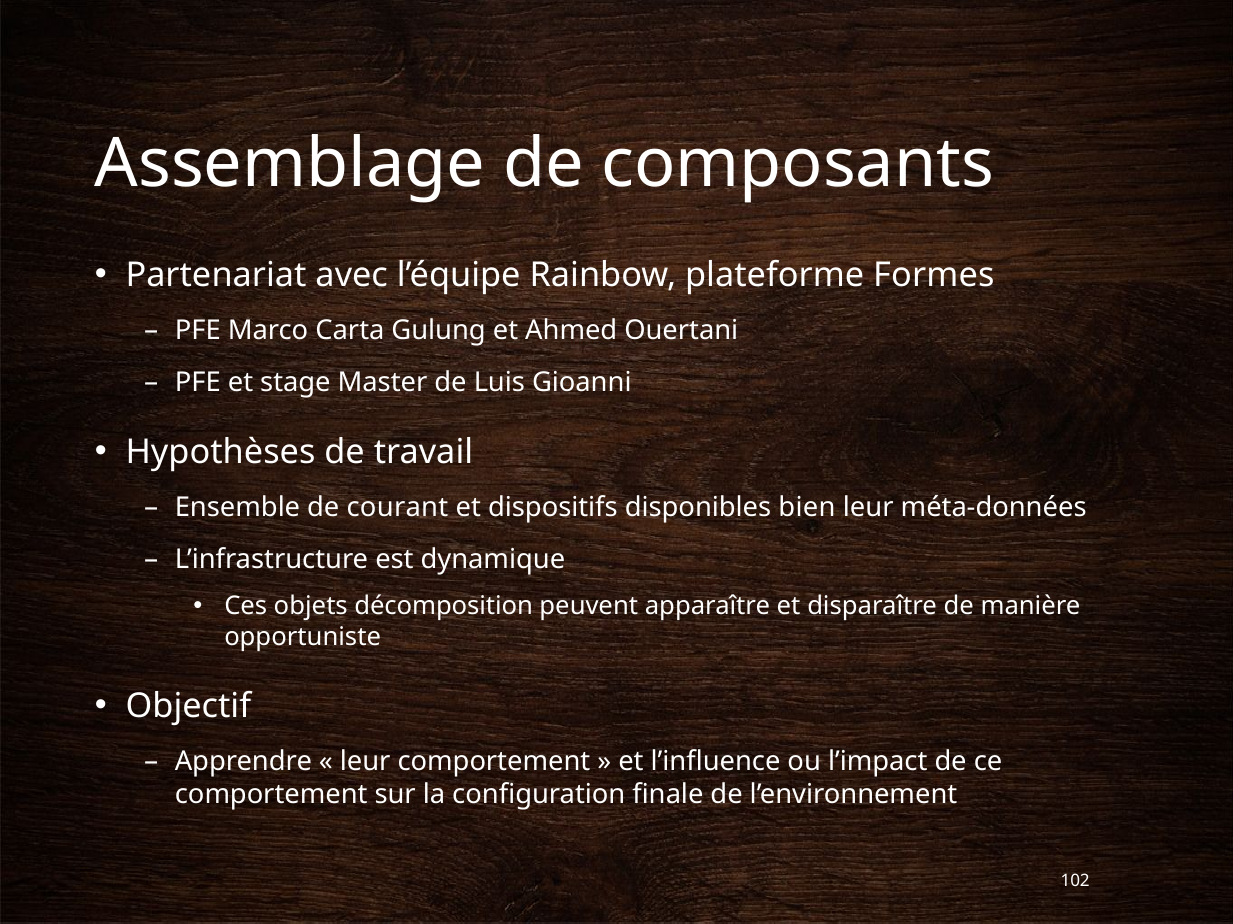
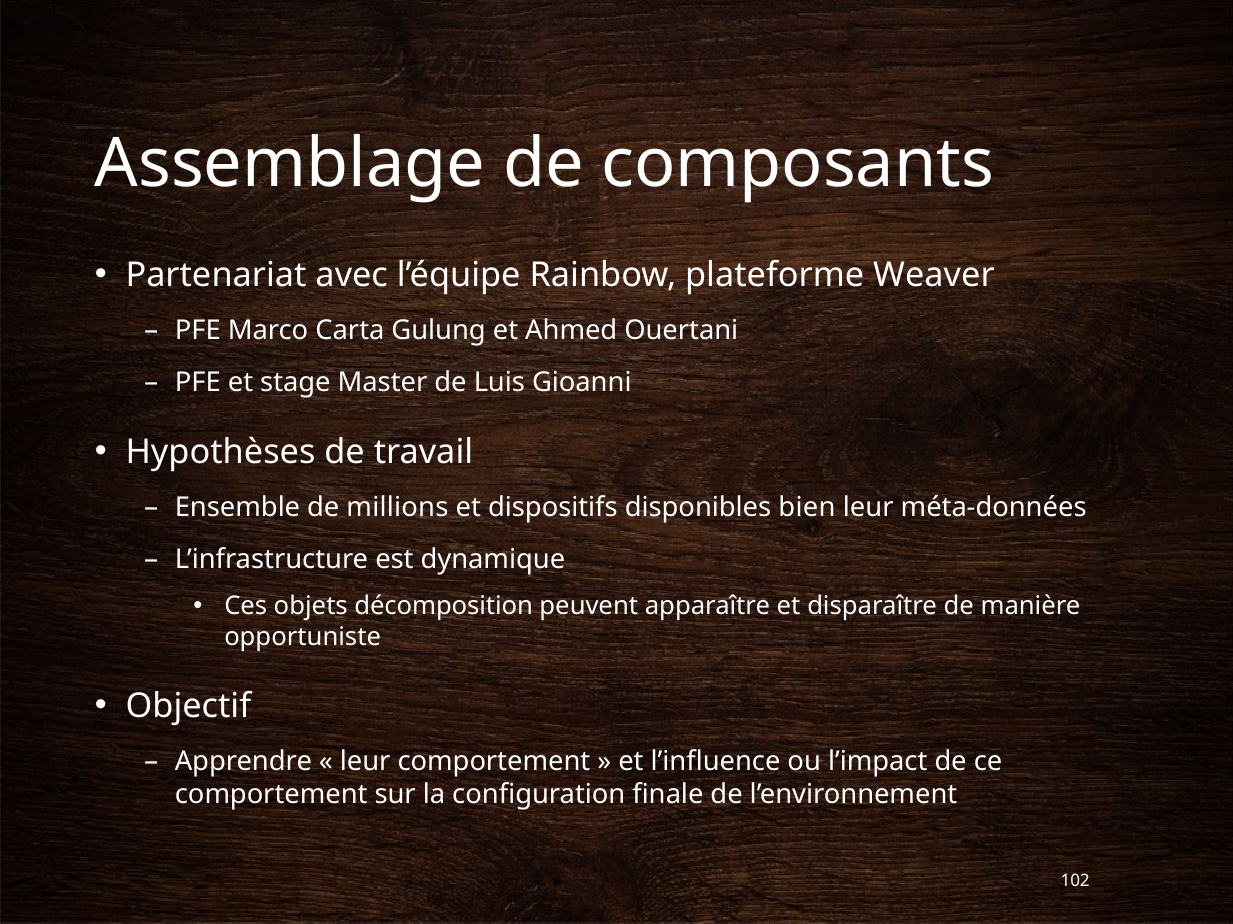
Formes: Formes -> Weaver (934, 276)
courant: courant -> millions (397, 508)
